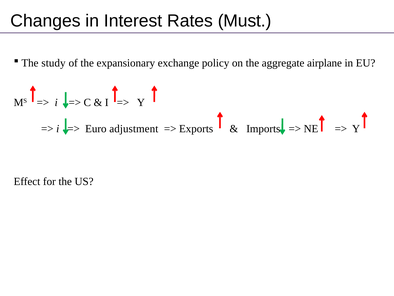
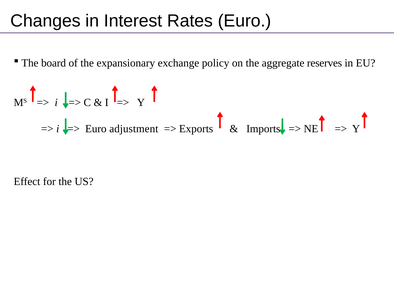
Rates Must: Must -> Euro (245, 21)
study: study -> board (54, 63)
airplane: airplane -> reserves (325, 63)
